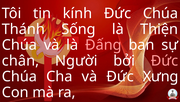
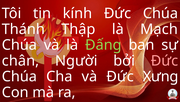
Sống: Sống -> Thập (78, 29)
Thiện: Thiện -> Mạch (159, 29)
Đấng colour: pink -> light green (103, 45)
